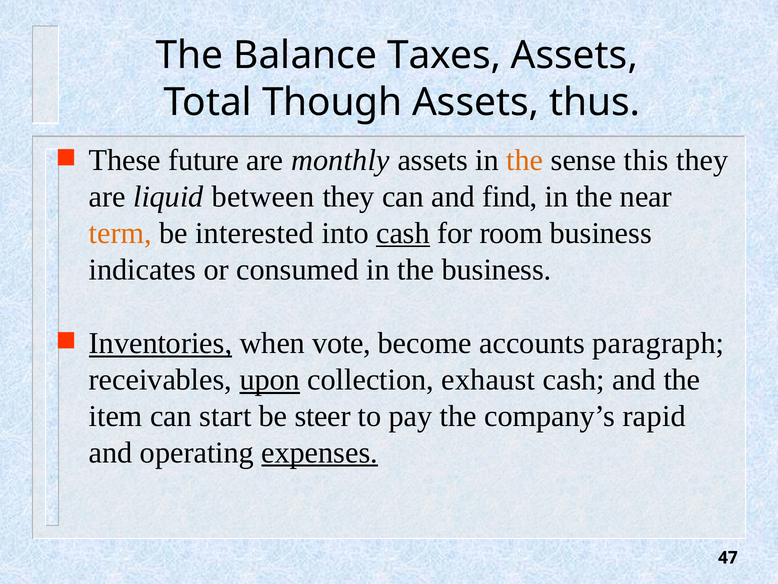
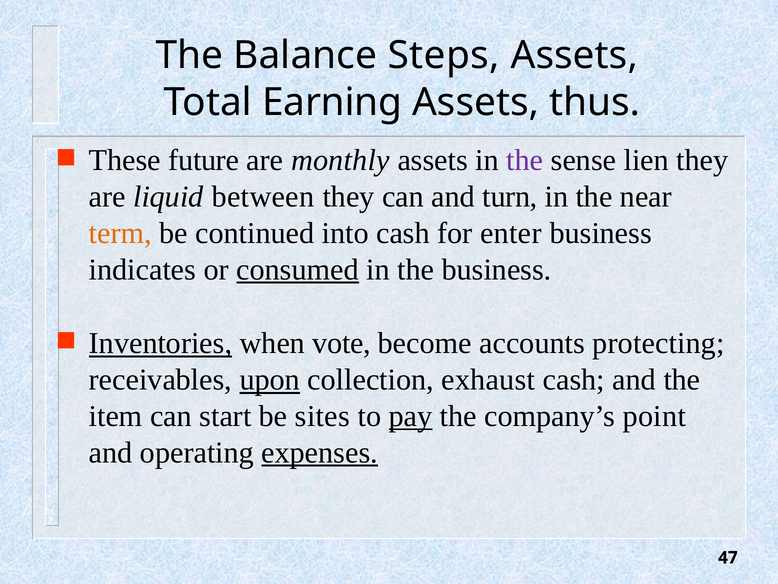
Taxes: Taxes -> Steps (444, 56)
Though: Though -> Earning (332, 102)
the colour: orange -> purple (525, 160)
this: this -> lien (646, 160)
find: find -> turn (510, 197)
interested: interested -> continued (255, 233)
cash underline: present -> none (403, 233)
room: room -> enter (511, 233)
consumed underline: none -> present (298, 269)
paragraph: paragraph -> protecting (658, 343)
steer: steer -> sites (322, 416)
pay underline: none -> present (411, 416)
rapid: rapid -> point (654, 416)
